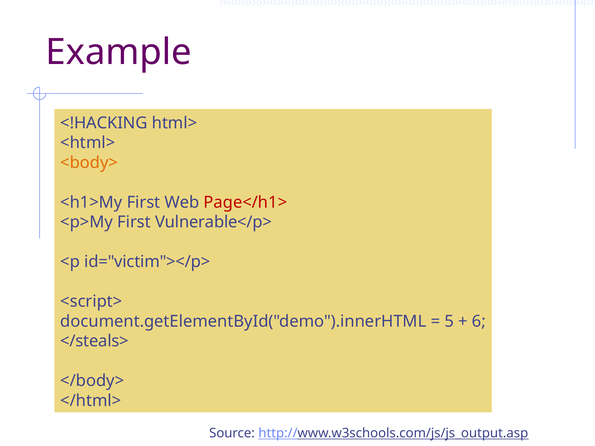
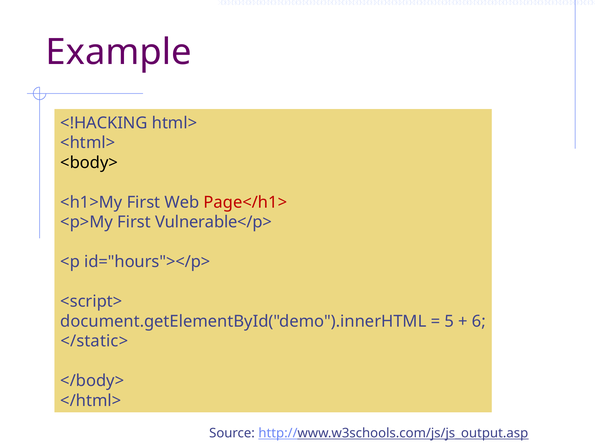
<body> colour: orange -> black (89, 163)
id="victim"></p>: id="victim"></p> -> id="hours"></p> (147, 262)
</steals>: </steals> -> </static> (94, 341)
